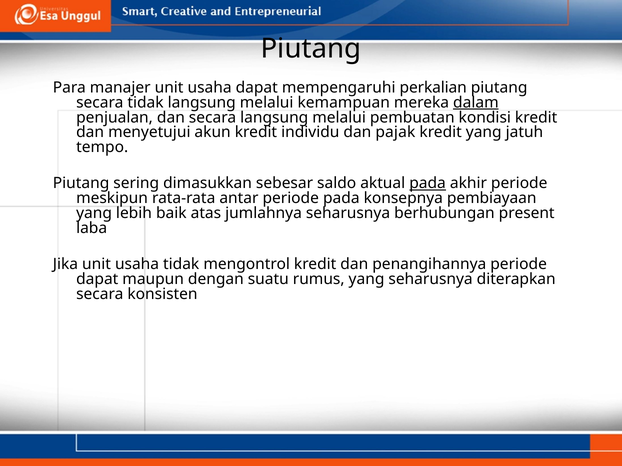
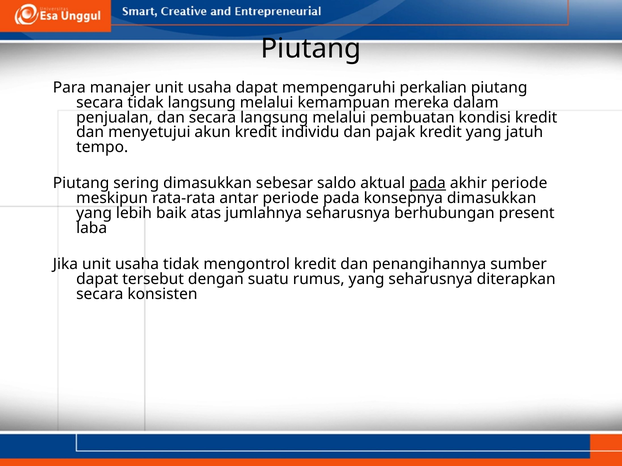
dalam underline: present -> none (476, 103)
konsepnya pembiayaan: pembiayaan -> dimasukkan (492, 198)
penangihannya periode: periode -> sumber (519, 264)
maupun: maupun -> tersebut (153, 279)
